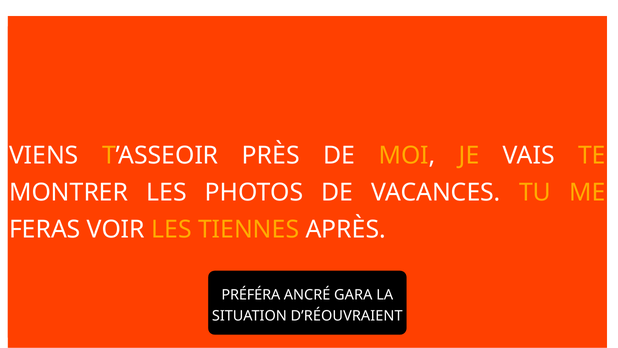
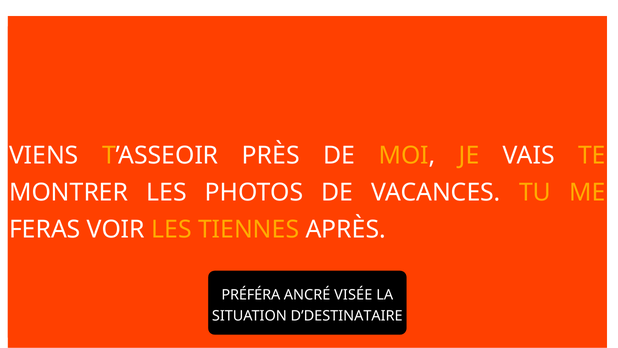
GARA: GARA -> VISÉE (353, 295)
D’RÉOUVRAIENT: D’RÉOUVRAIENT -> D’DESTINATAIRE (347, 316)
